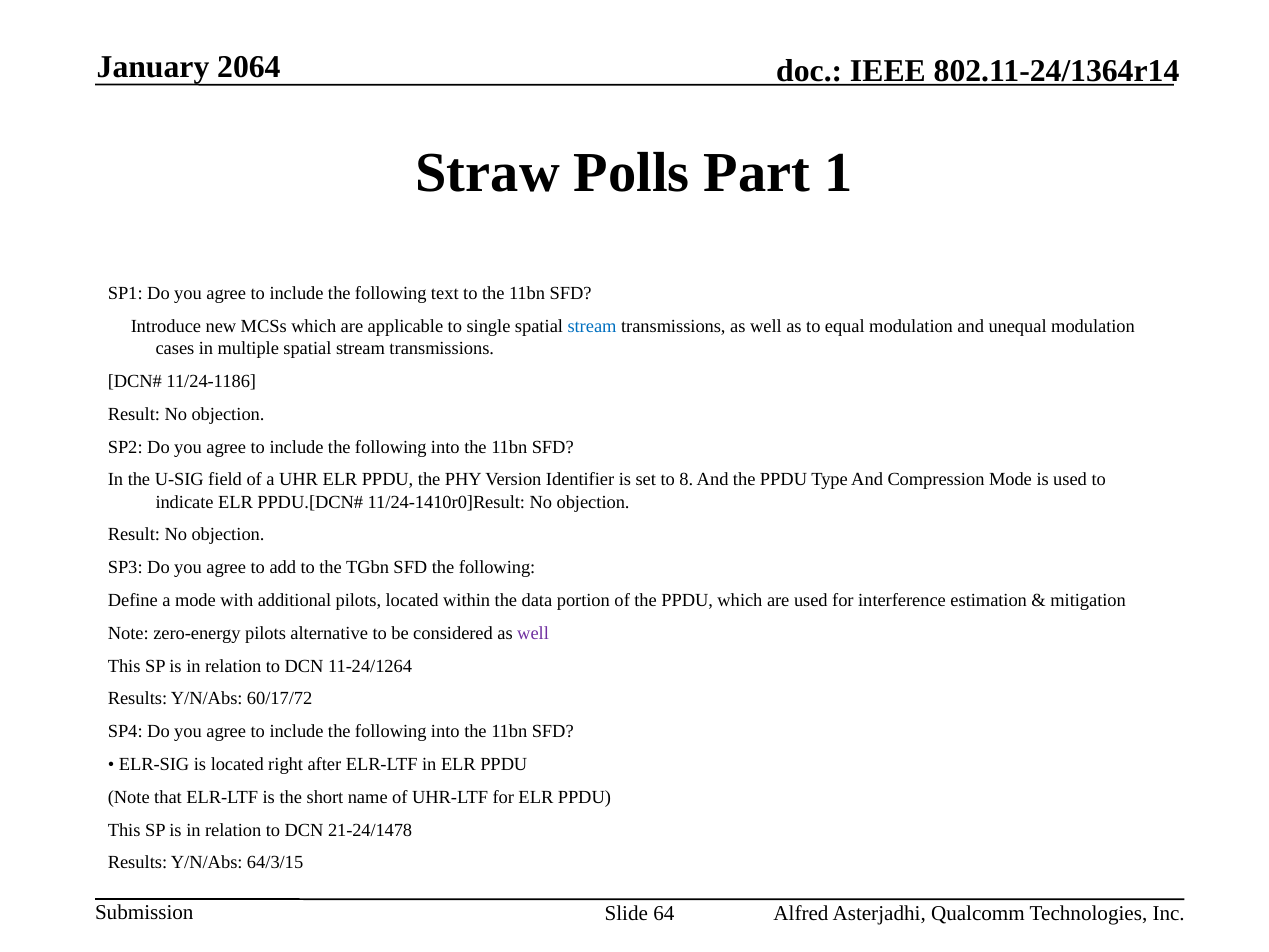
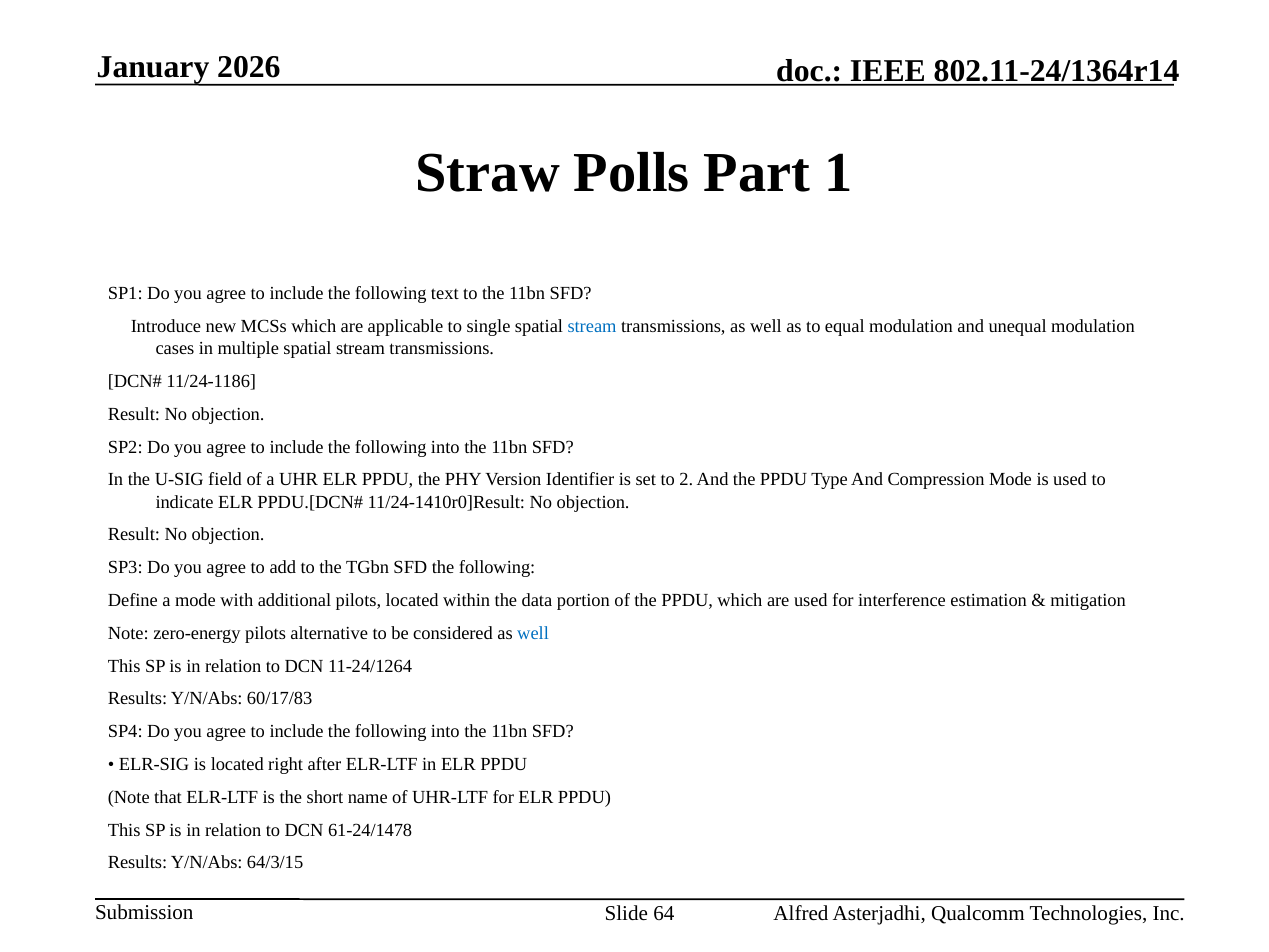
2064: 2064 -> 2026 (249, 67)
8: 8 -> 2 (686, 480)
well colour: purple -> blue (533, 633)
60/17/72: 60/17/72 -> 60/17/83 (280, 699)
21-24/1478: 21-24/1478 -> 61-24/1478 (370, 830)
